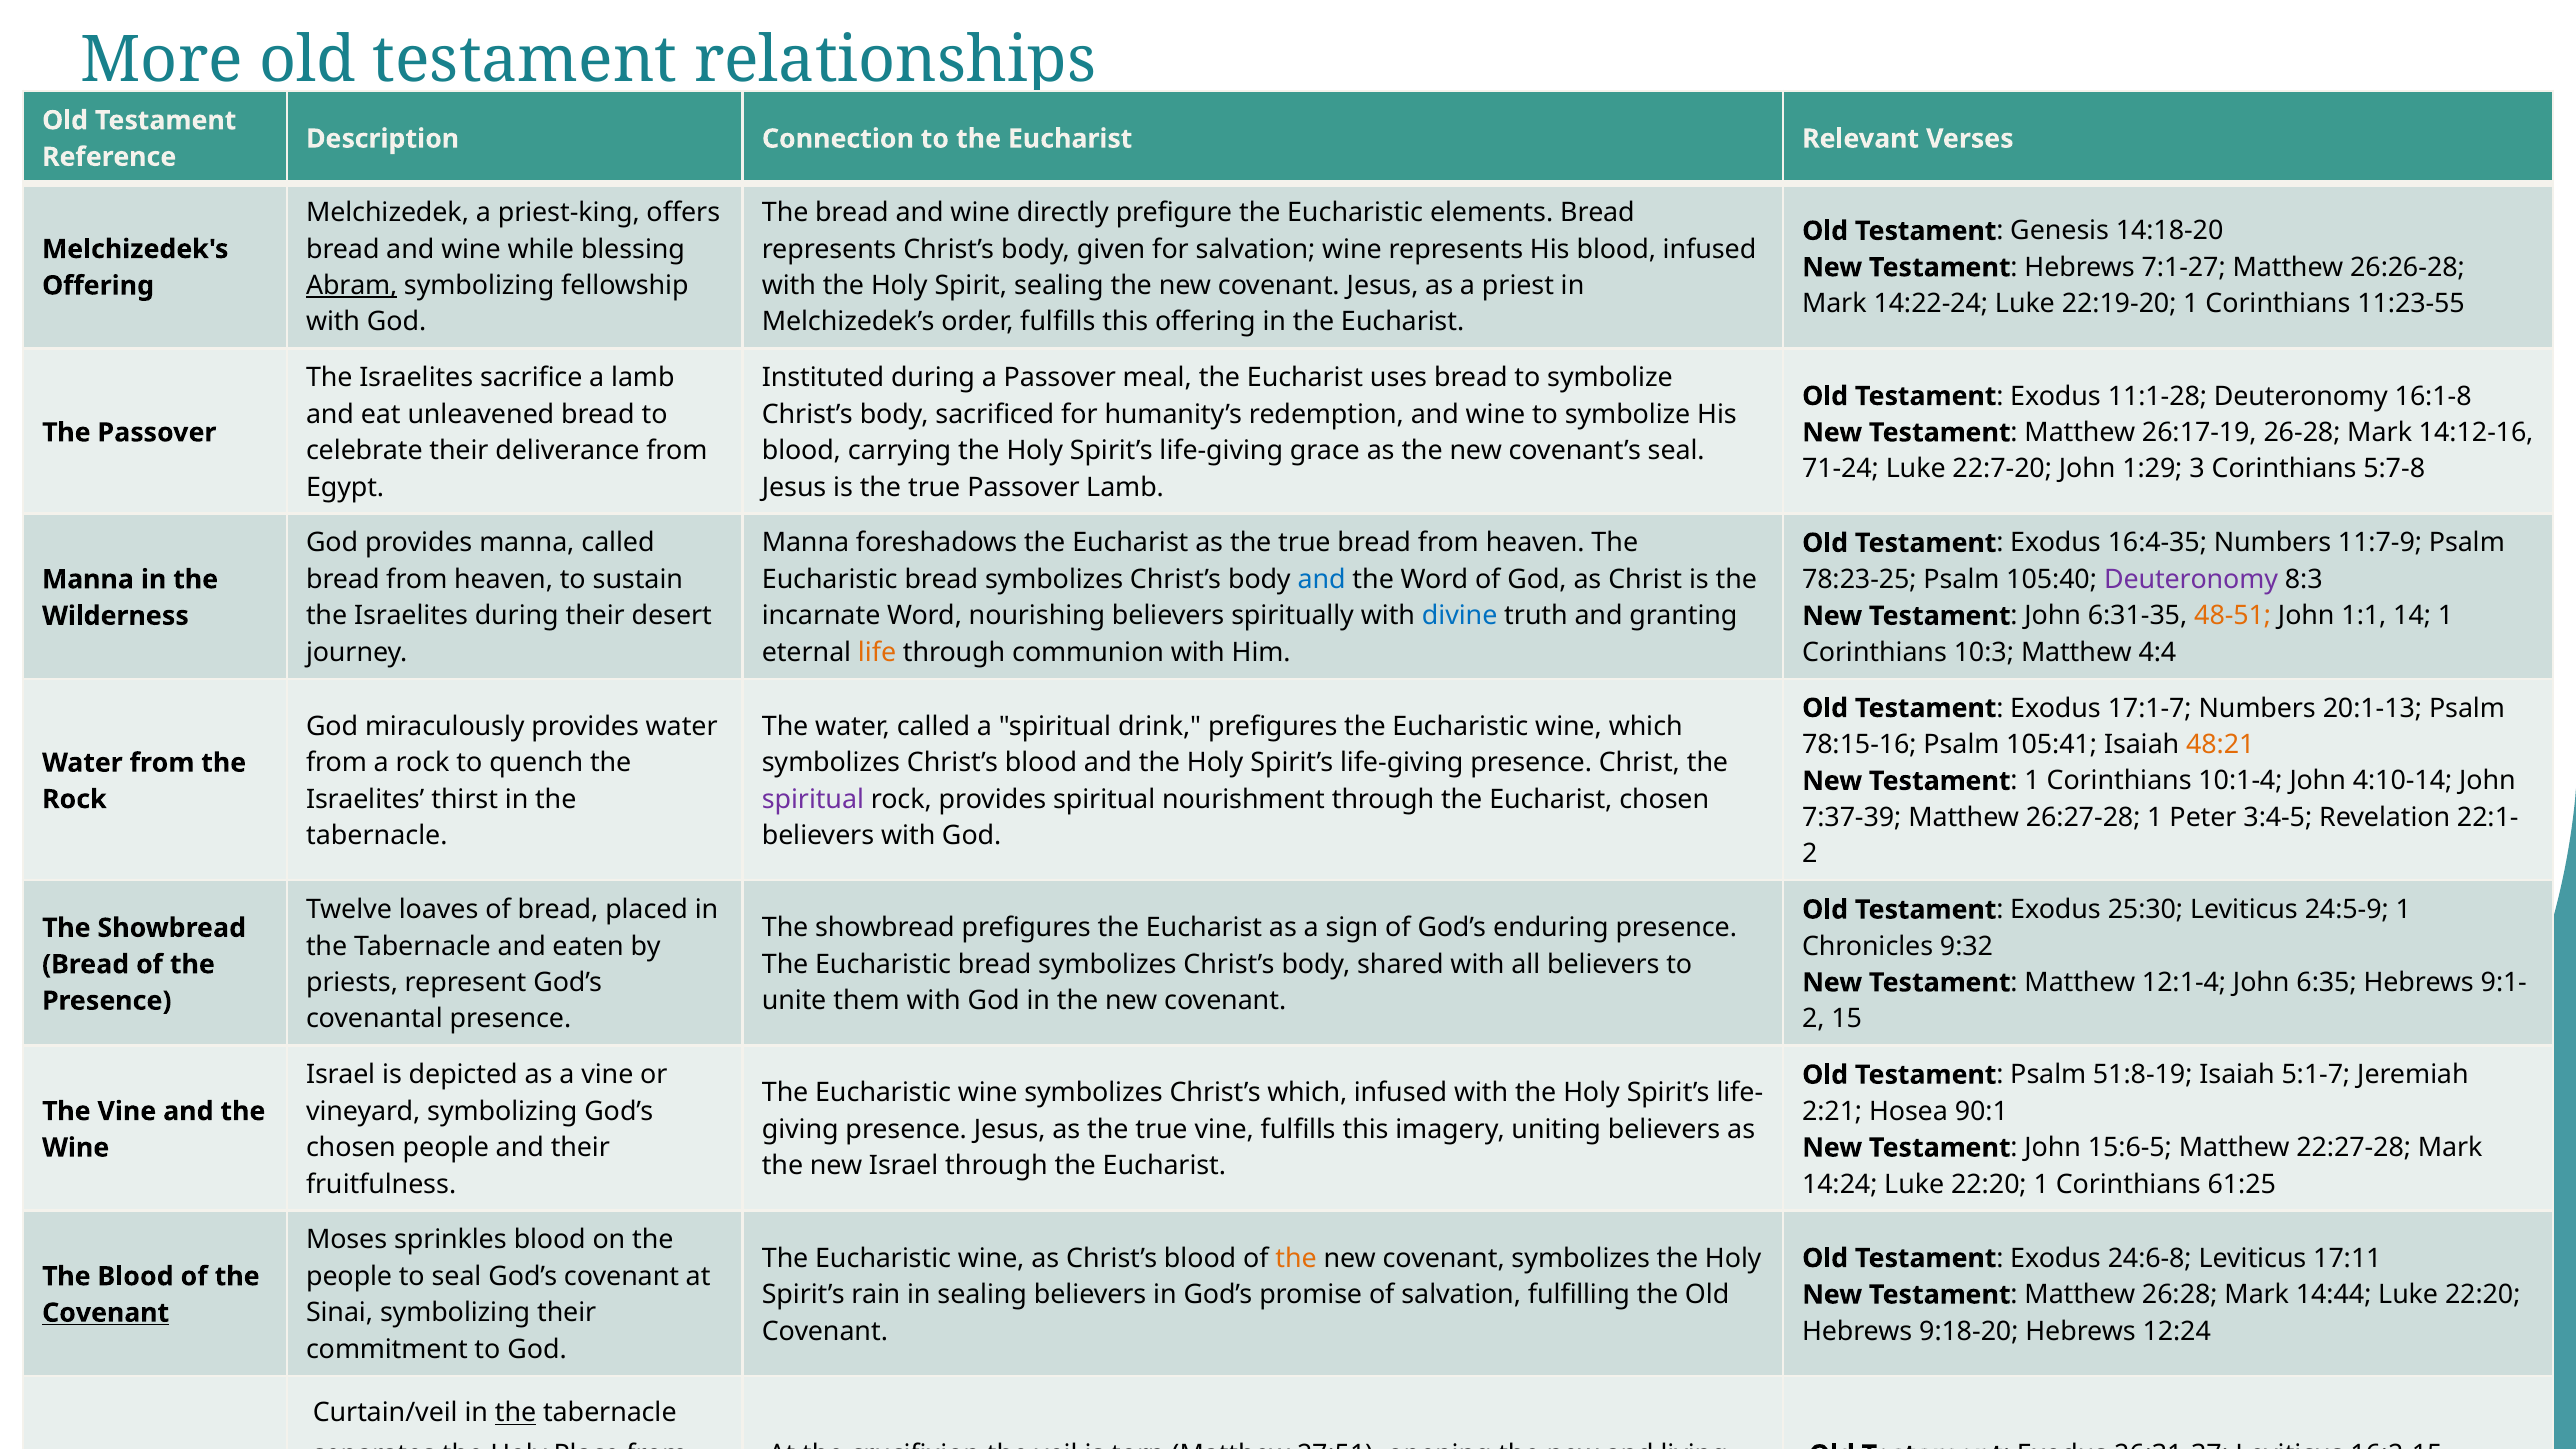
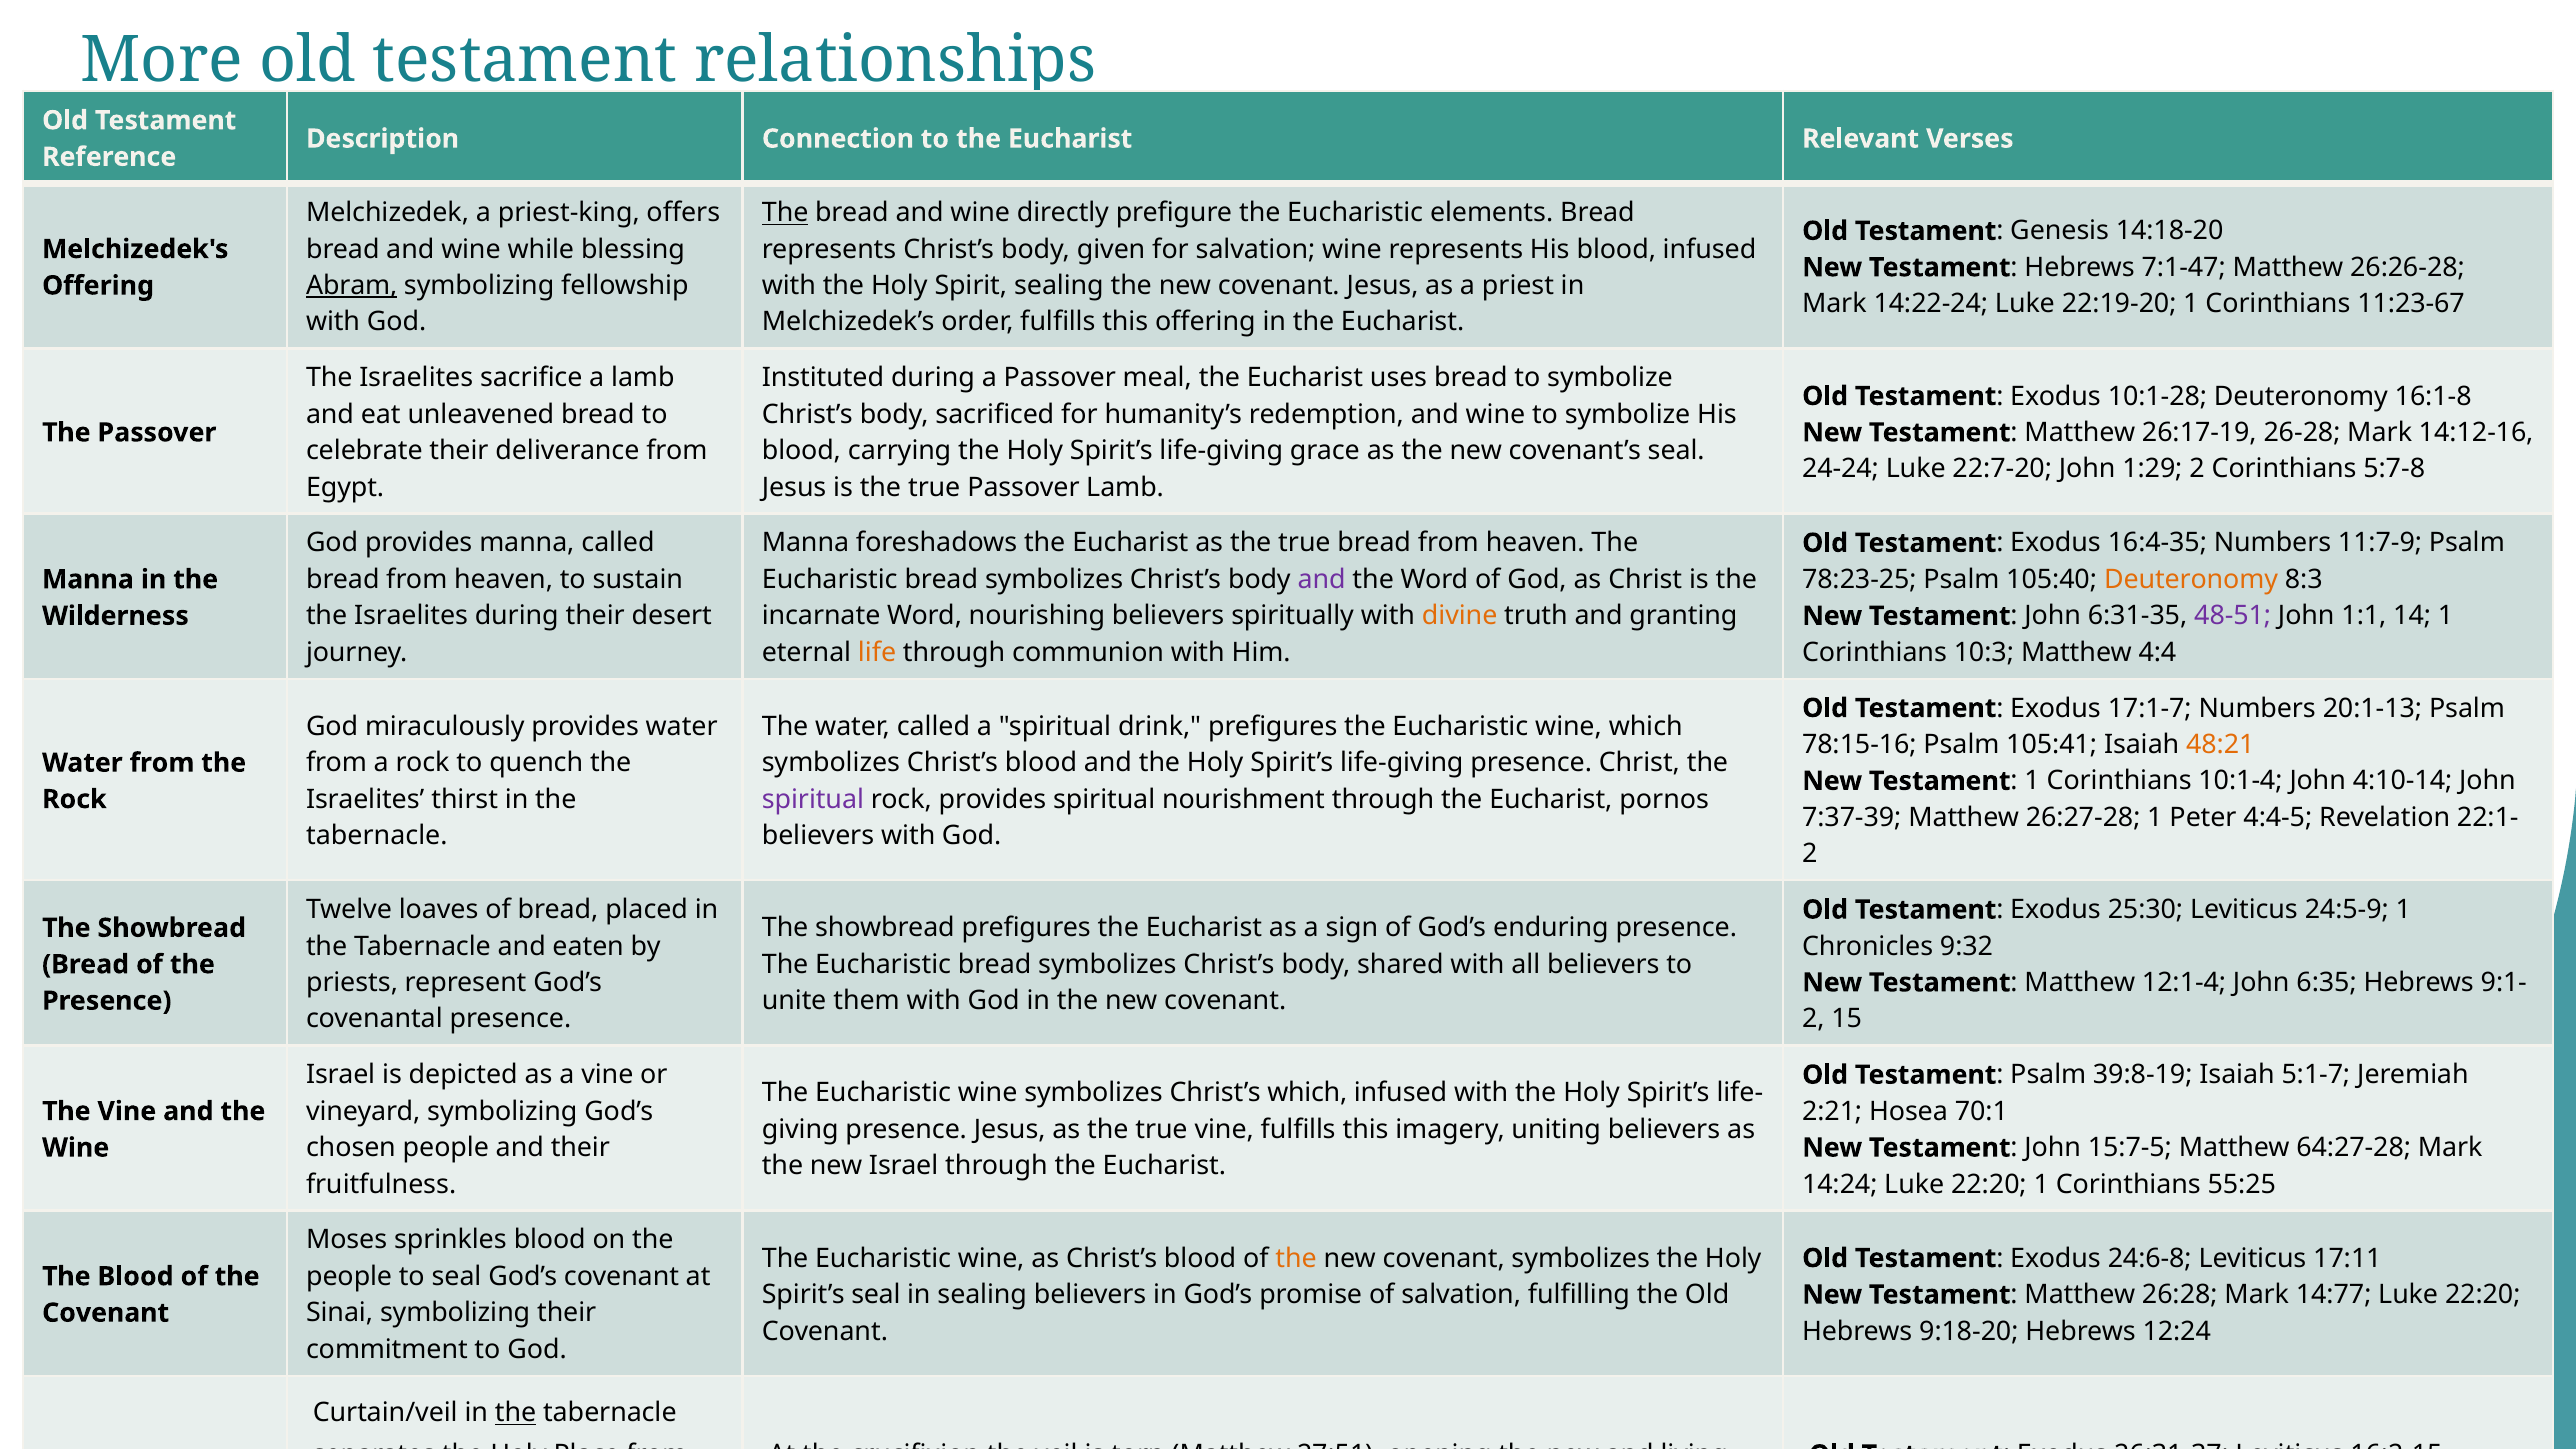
The underline: none -> present (785, 213)
7:1-27: 7:1-27 -> 7:1-47 (2184, 267)
11:23-55: 11:23-55 -> 11:23-67 (2411, 304)
11:1-28: 11:1-28 -> 10:1-28 (2157, 396)
71-24: 71-24 -> 24-24 (1841, 469)
1:29 3: 3 -> 2 (2197, 469)
and colour: blue -> purple (1322, 579)
Deuteronomy colour: purple -> orange (2191, 579)
divine colour: blue -> orange (1460, 616)
48-51 colour: orange -> purple (2233, 616)
Eucharist chosen: chosen -> pornos (1664, 799)
3:4-5: 3:4-5 -> 4:4-5 (2278, 817)
51:8-19: 51:8-19 -> 39:8-19 (2143, 1075)
90:1: 90:1 -> 70:1 (1981, 1111)
15:6-5: 15:6-5 -> 15:7-5 (2130, 1148)
22:27-28: 22:27-28 -> 64:27-28 (2354, 1148)
61:25: 61:25 -> 55:25 (2242, 1184)
Spirit’s rain: rain -> seal (876, 1295)
14:44: 14:44 -> 14:77 (2334, 1295)
Covenant underline: present -> none (106, 1313)
